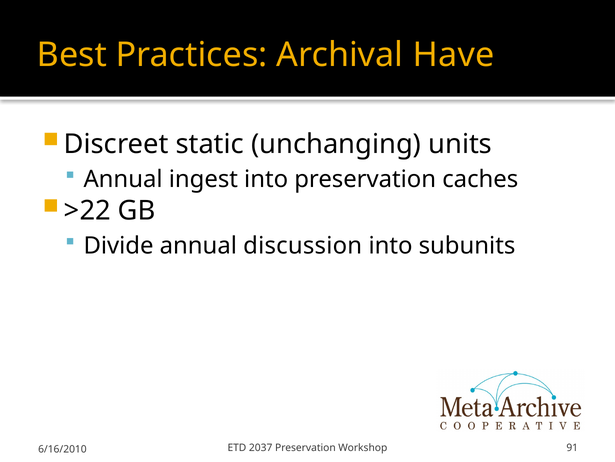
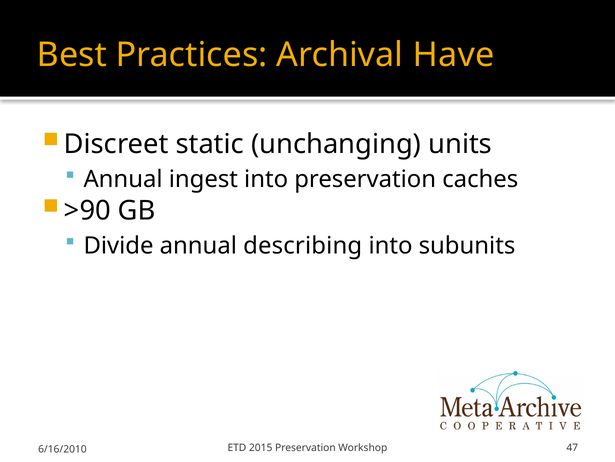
>22: >22 -> >90 (87, 210)
discussion: discussion -> describing (303, 245)
2037: 2037 -> 2015 (261, 447)
91: 91 -> 47 (572, 447)
